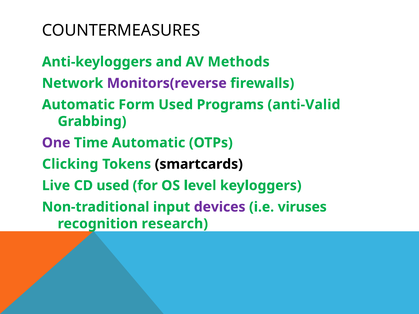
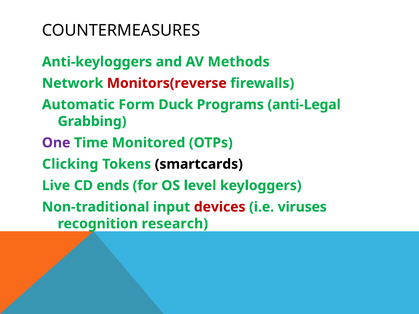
Monitors(reverse colour: purple -> red (167, 83)
Form Used: Used -> Duck (176, 105)
anti-Valid: anti-Valid -> anti-Legal (304, 105)
Time Automatic: Automatic -> Monitored (149, 143)
CD used: used -> ends (113, 186)
devices colour: purple -> red (220, 207)
